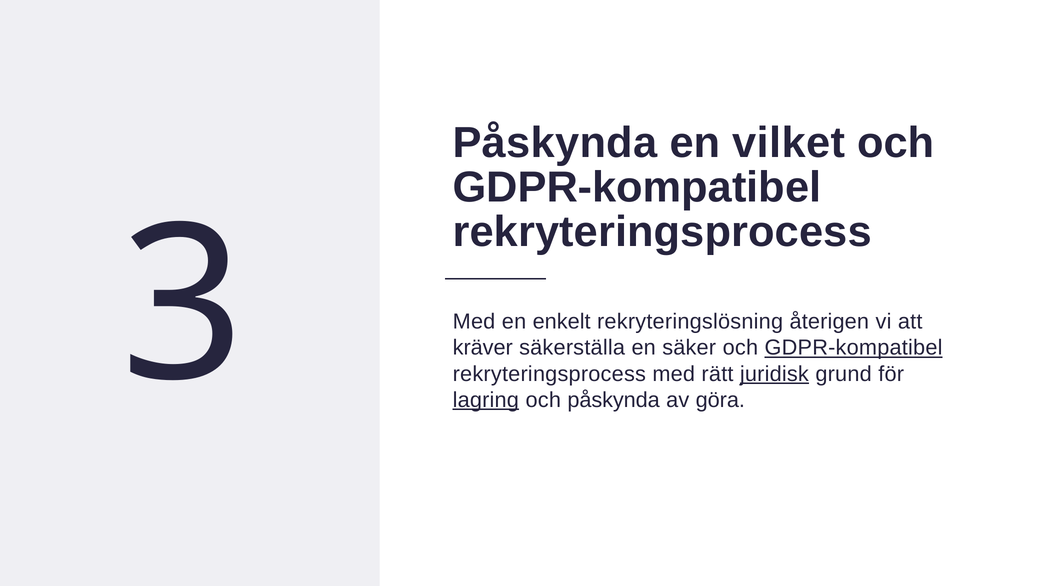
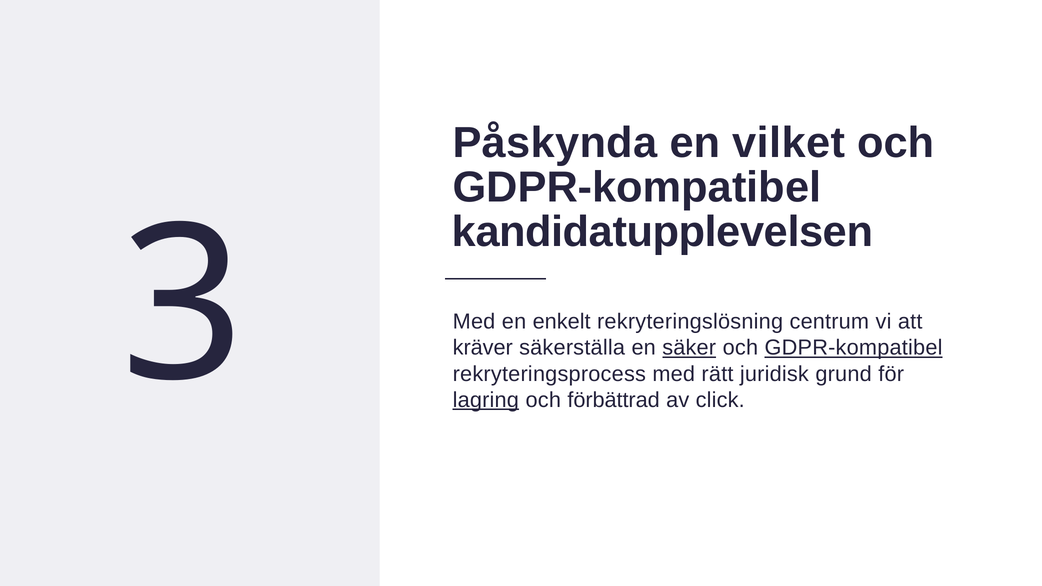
rekryteringsprocess: rekryteringsprocess -> kandidatupplevelsen (662, 232)
återigen: återigen -> centrum (829, 322)
säker underline: none -> present (689, 348)
juridisk underline: present -> none (774, 374)
och påskynda: påskynda -> förbättrad (614, 400)
göra: göra -> click (720, 400)
